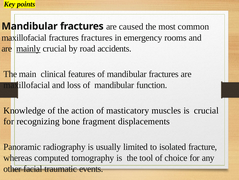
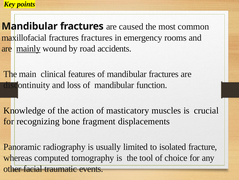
mainly crucial: crucial -> wound (55, 48)
maxillofacial: maxillofacial -> discontinuity (27, 85)
